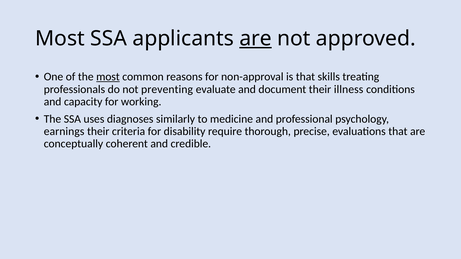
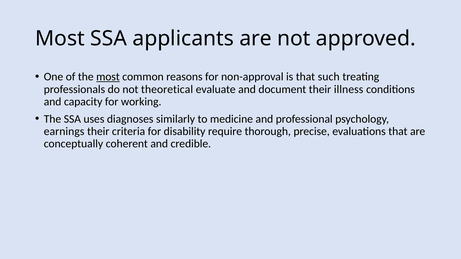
are underline: present -> none (256, 39)
skills: skills -> such (329, 77)
preventing: preventing -> theoretical (167, 89)
